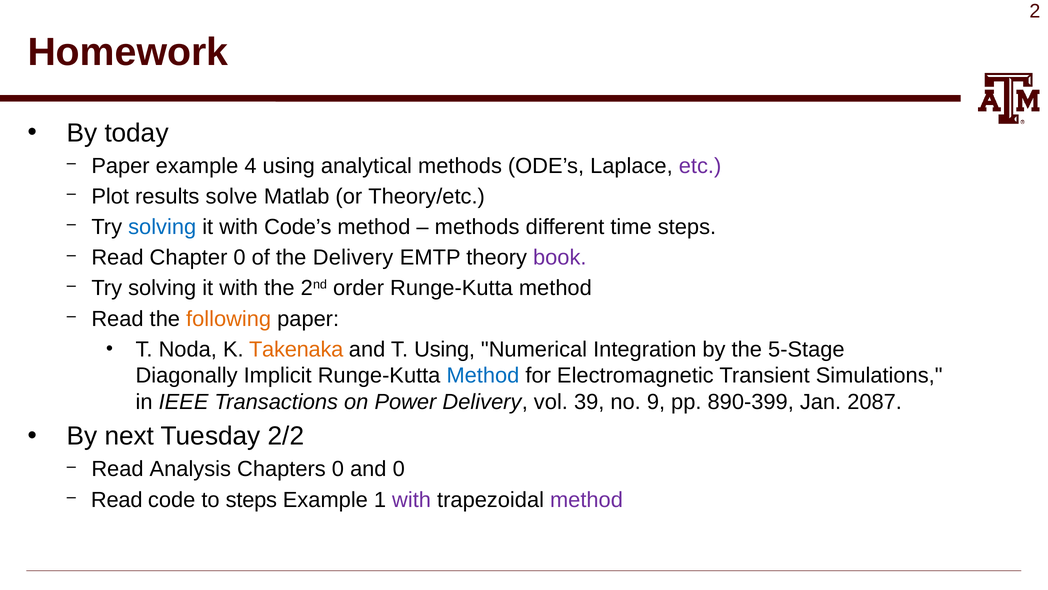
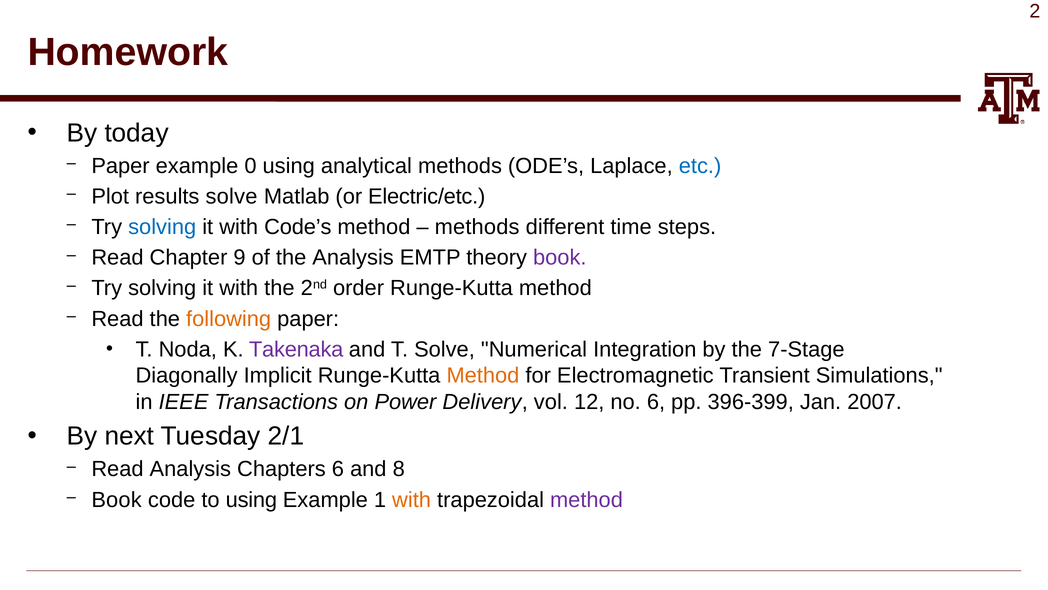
4: 4 -> 0 (250, 166)
etc colour: purple -> blue (700, 166)
Theory/etc: Theory/etc -> Electric/etc (427, 196)
Chapter 0: 0 -> 9 (240, 257)
the Delivery: Delivery -> Analysis (353, 257)
Takenaka colour: orange -> purple (296, 349)
T Using: Using -> Solve (445, 349)
5-Stage: 5-Stage -> 7-Stage (806, 349)
Method colour: blue -> orange (483, 375)
39: 39 -> 12 (589, 402)
no 9: 9 -> 6 (656, 402)
890-399: 890-399 -> 396-399 (751, 402)
2087: 2087 -> 2007 (875, 402)
2/2: 2/2 -> 2/1 (286, 436)
Chapters 0: 0 -> 6 (338, 469)
and 0: 0 -> 8 (399, 469)
Read: Read -> Book (117, 499)
to steps: steps -> using (251, 499)
with colour: purple -> orange (412, 499)
